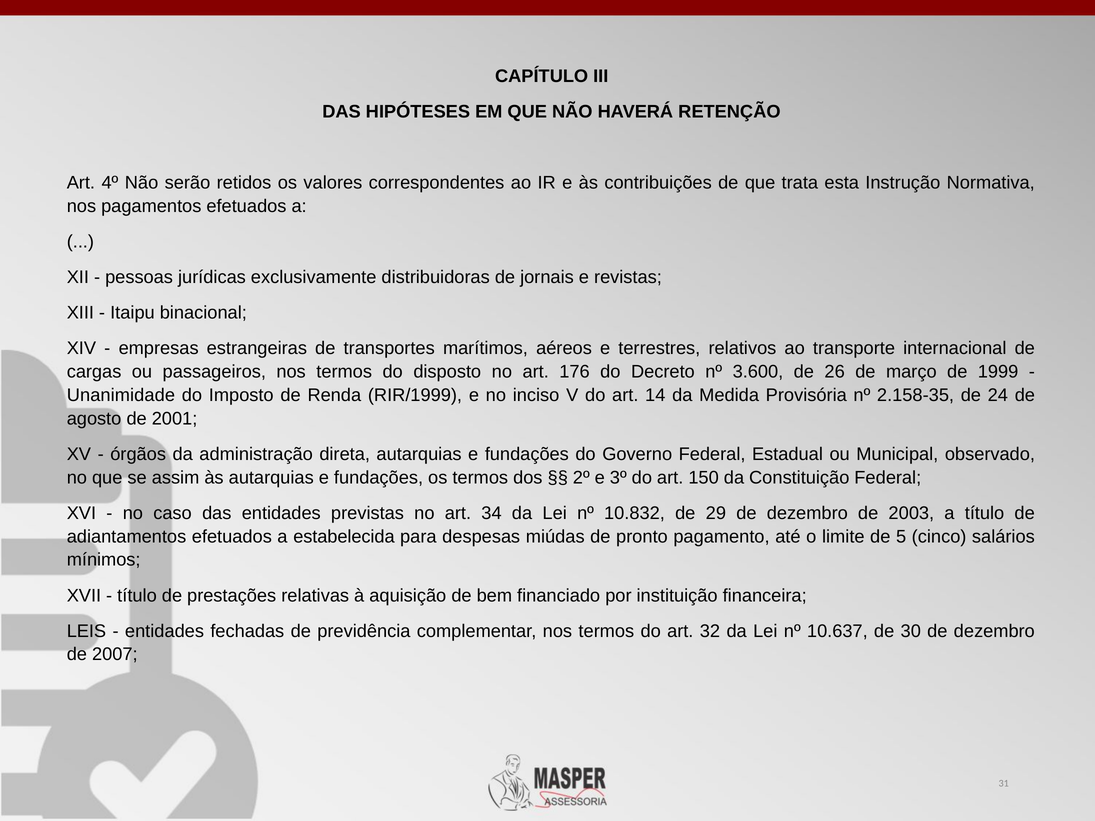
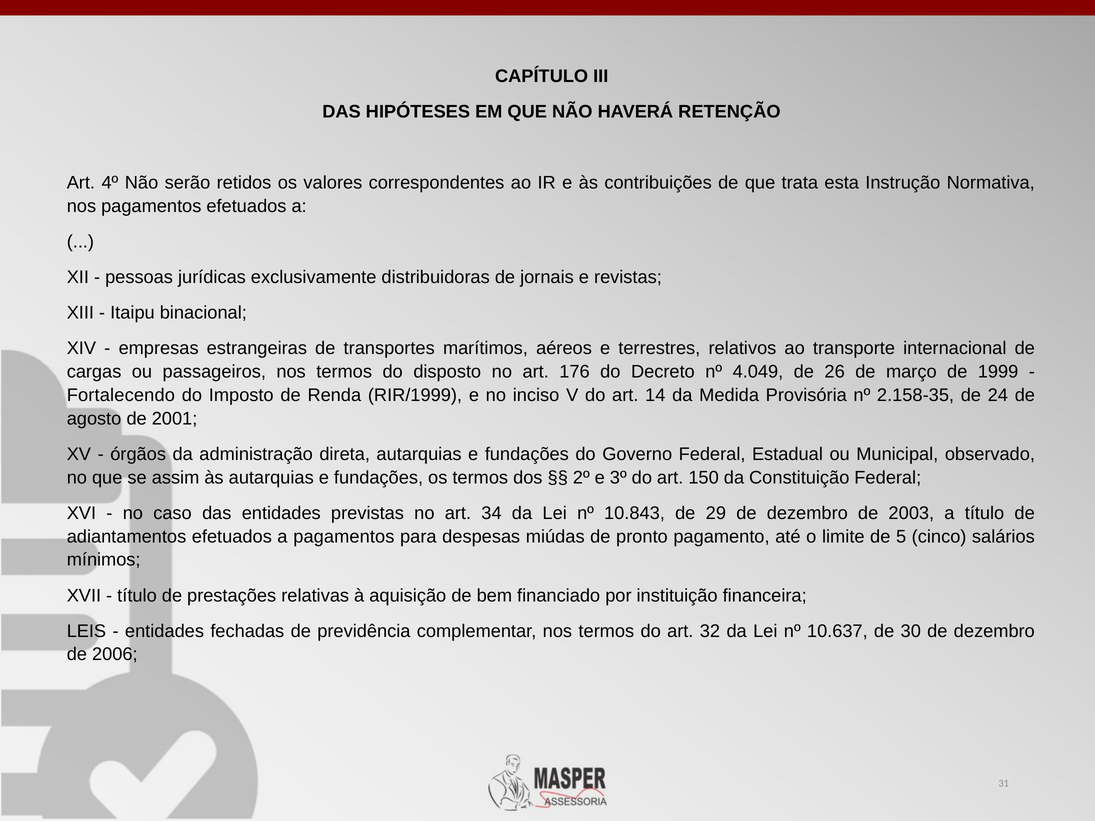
3.600: 3.600 -> 4.049 (758, 372)
Unanimidade: Unanimidade -> Fortalecendo (121, 395)
10.832: 10.832 -> 10.843 (634, 513)
a estabelecida: estabelecida -> pagamentos (344, 537)
2007: 2007 -> 2006 (115, 655)
